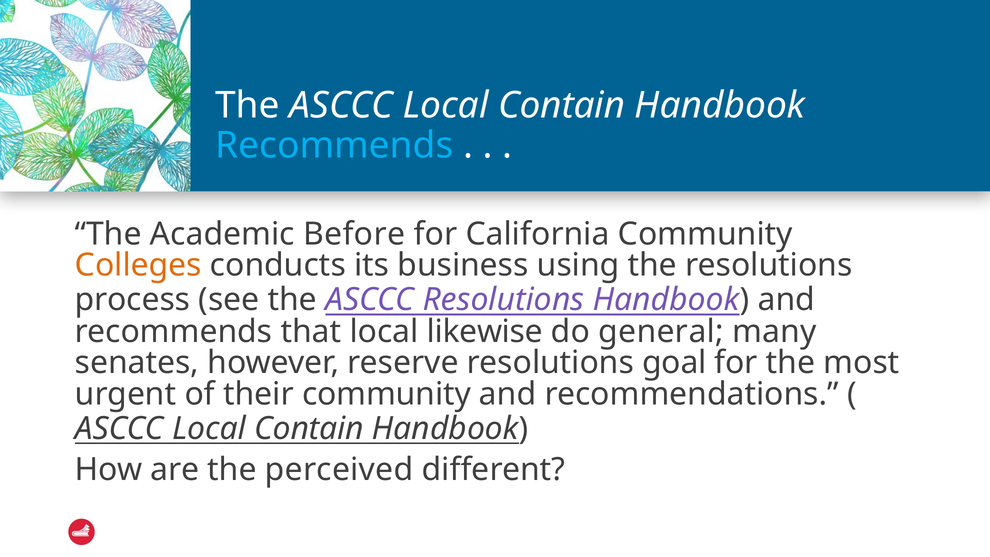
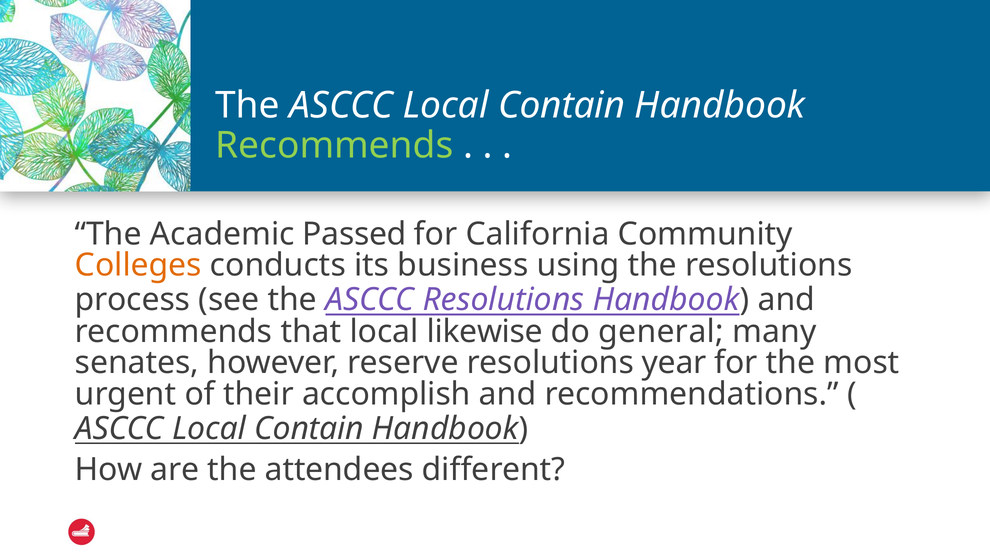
Recommends colour: light blue -> light green (334, 146)
Before: Before -> Passed (354, 234)
goal: goal -> year (674, 363)
their community: community -> accomplish (386, 394)
perceived: perceived -> attendees (339, 470)
